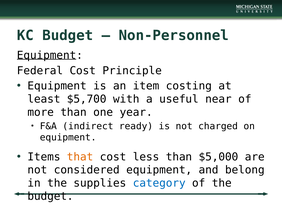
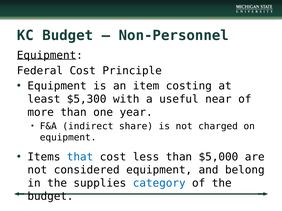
$5,700: $5,700 -> $5,300 (87, 99)
ready: ready -> share (136, 126)
that colour: orange -> blue (80, 157)
